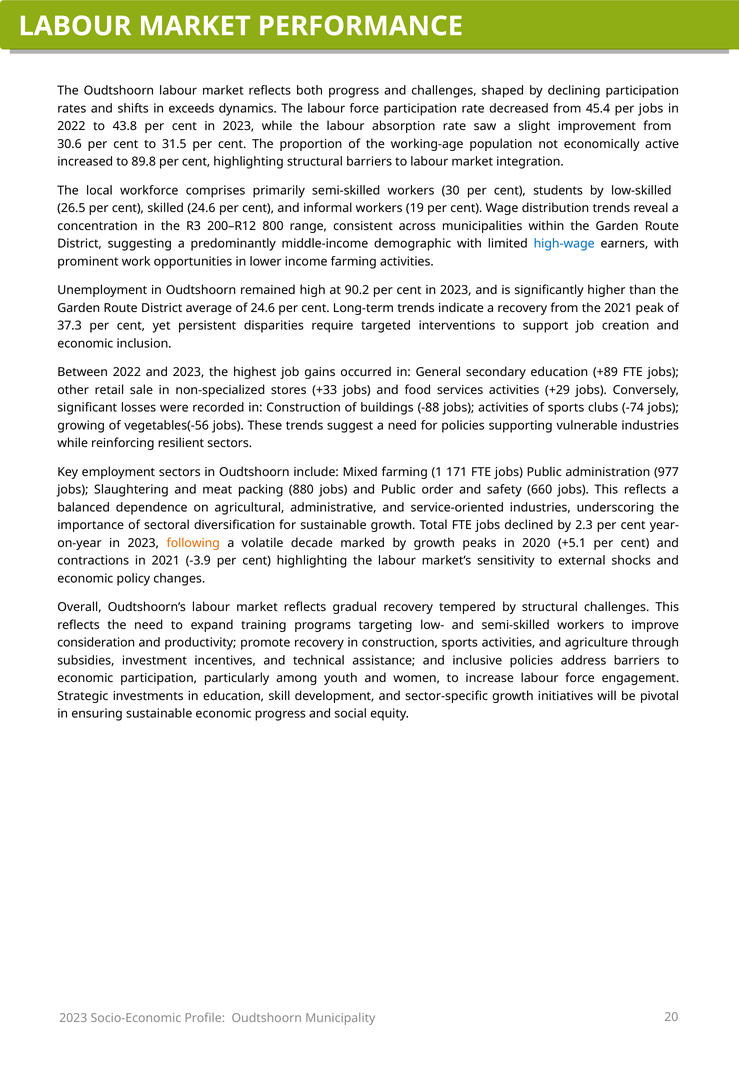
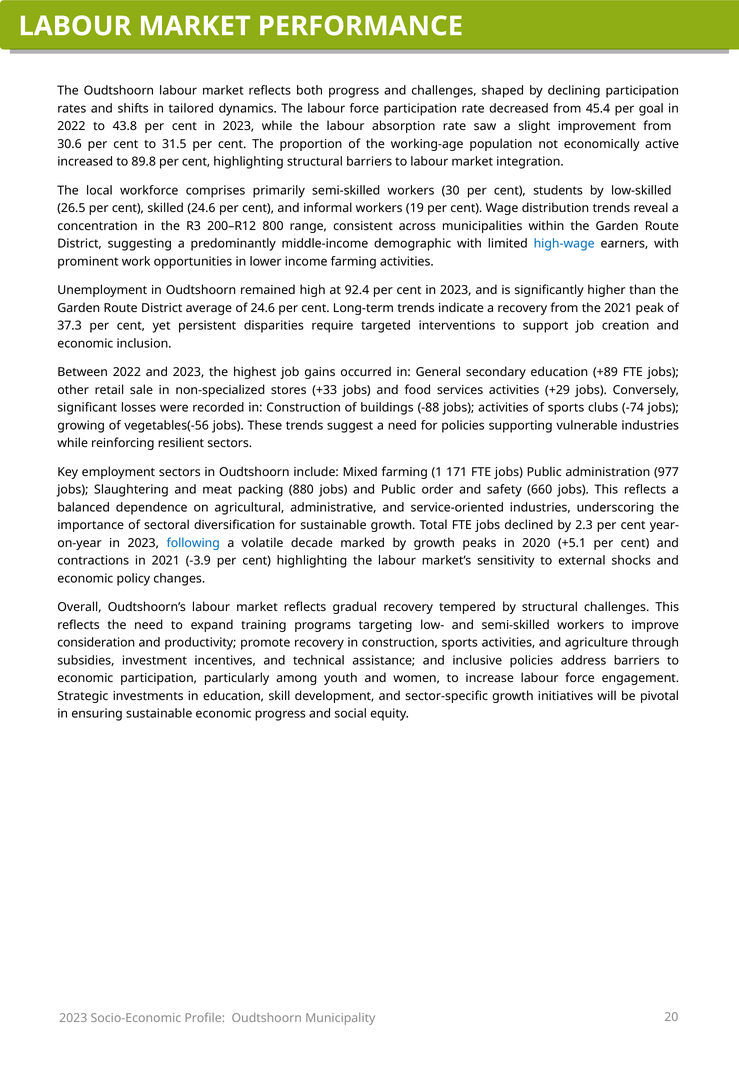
exceeds: exceeds -> tailored (191, 109)
per jobs: jobs -> goal (651, 109)
90.2: 90.2 -> 92.4 (357, 290)
following colour: orange -> blue (193, 543)
